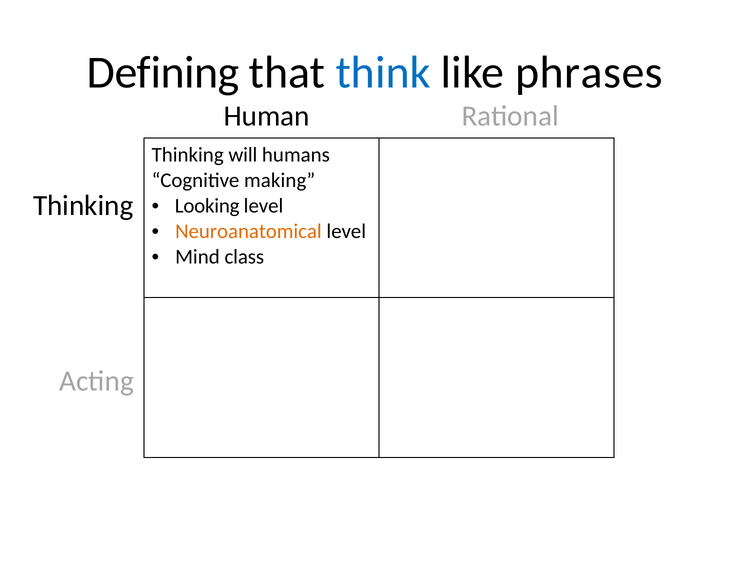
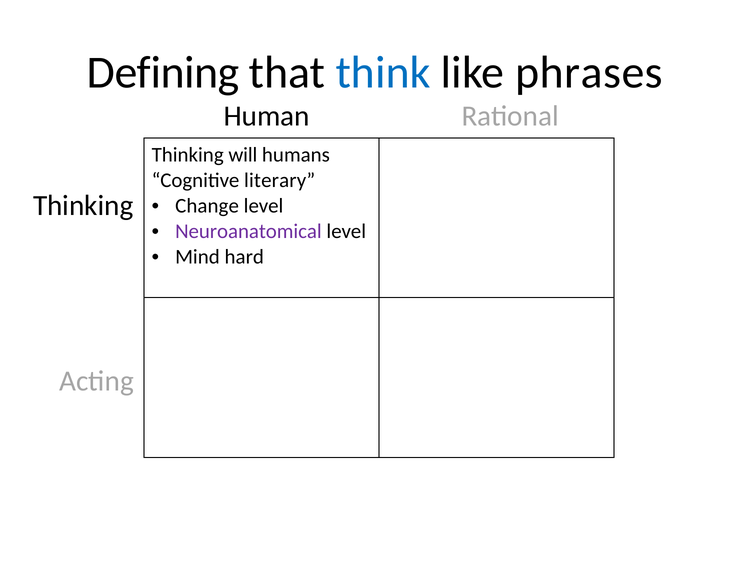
making: making -> literary (280, 180)
Looking: Looking -> Change (207, 206)
Neuroanatomical colour: orange -> purple (248, 231)
class: class -> hard (244, 257)
